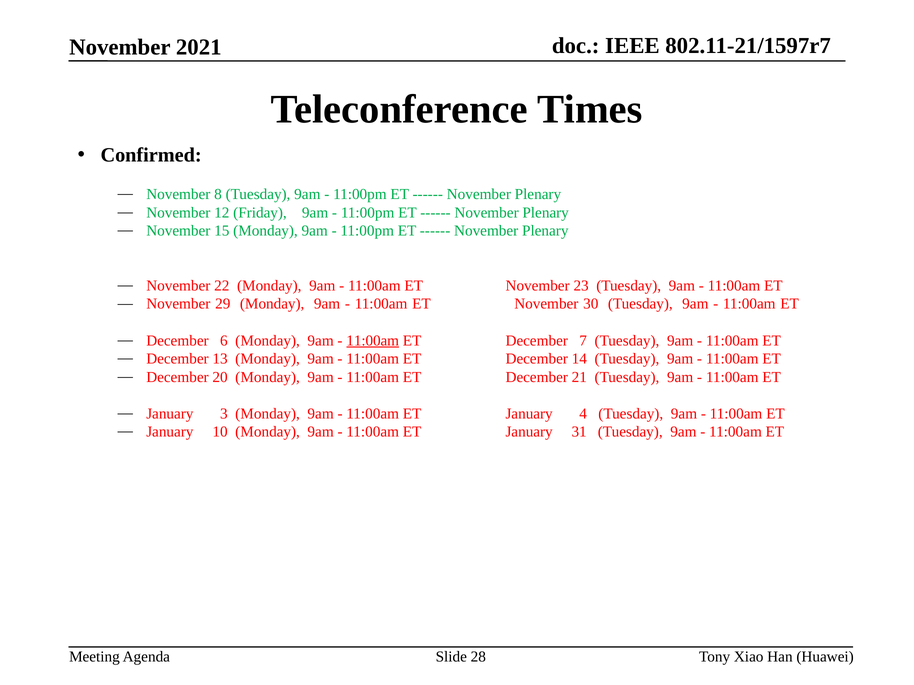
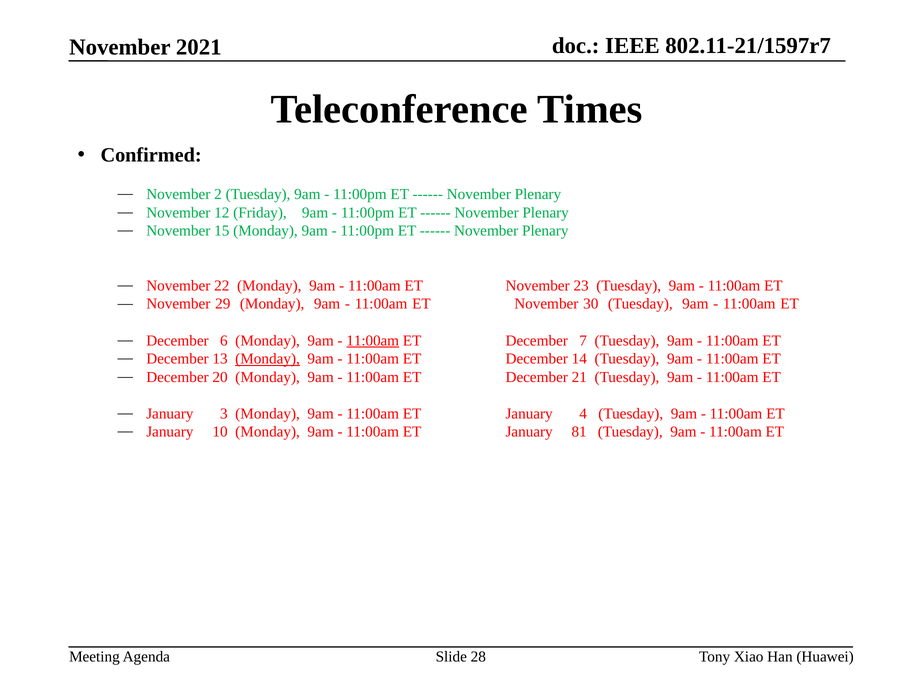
8: 8 -> 2 (218, 195)
Monday underline: none -> present (268, 359)
31: 31 -> 81 (579, 432)
